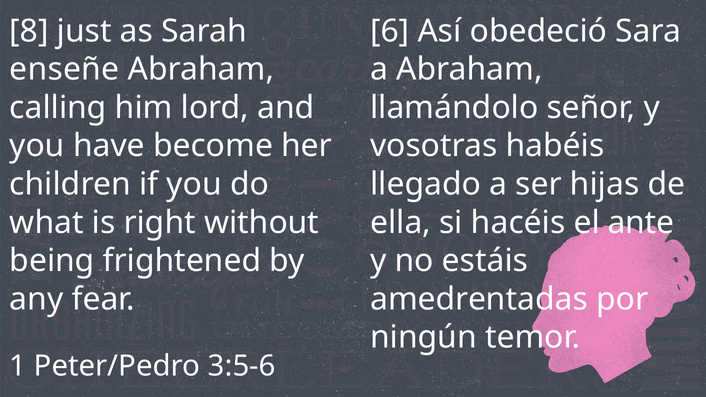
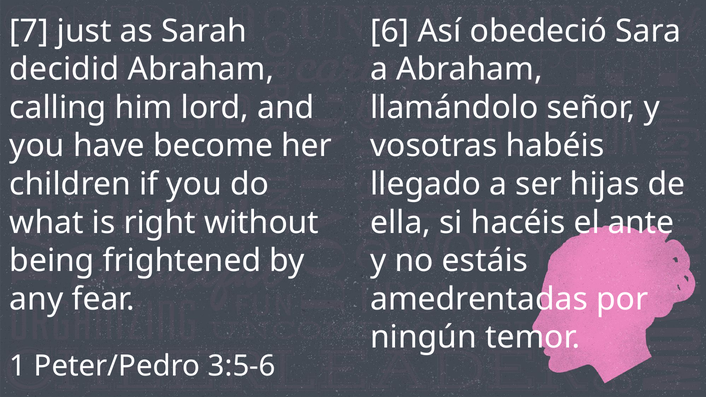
8: 8 -> 7 (29, 31)
enseñe: enseñe -> decidid (64, 69)
